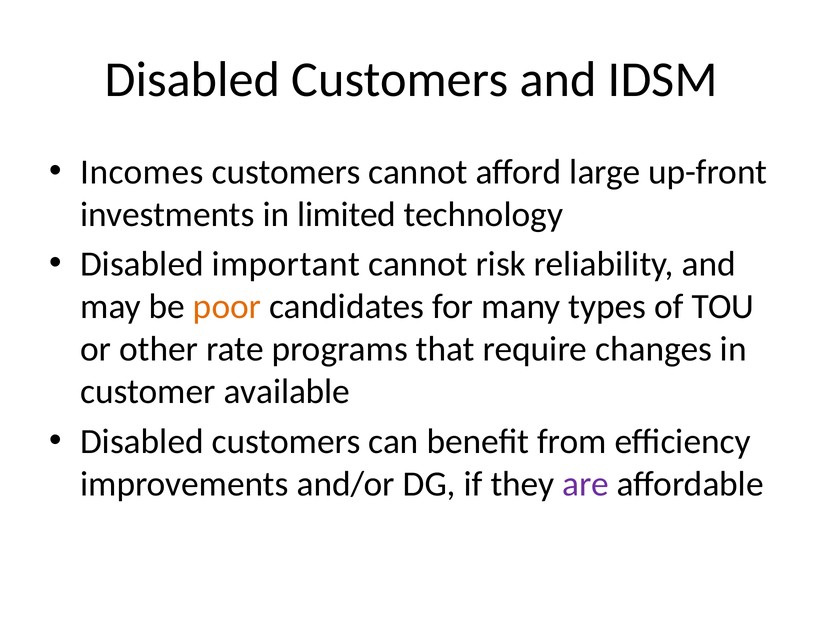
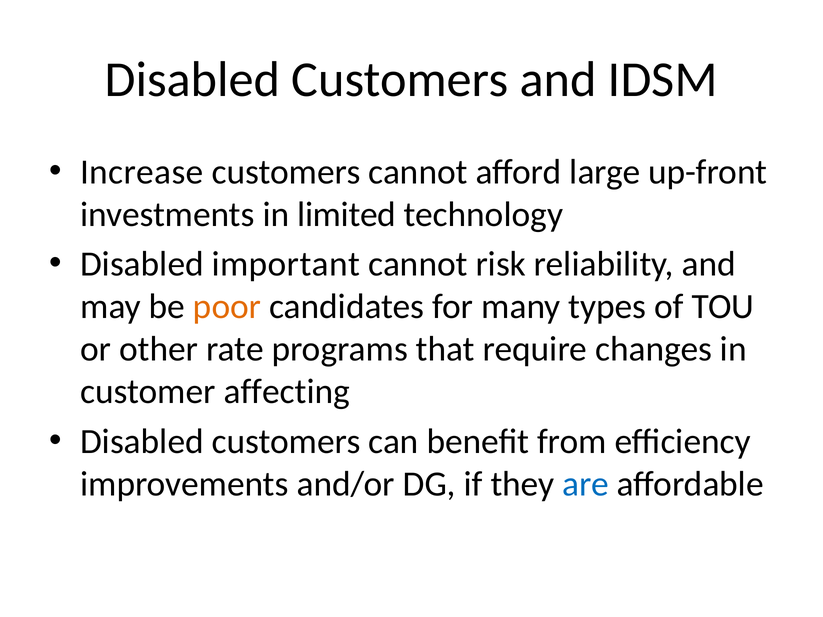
Incomes: Incomes -> Increase (142, 172)
available: available -> affecting (287, 392)
are colour: purple -> blue (586, 484)
